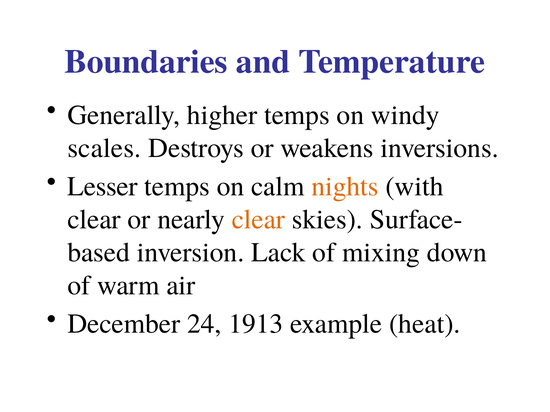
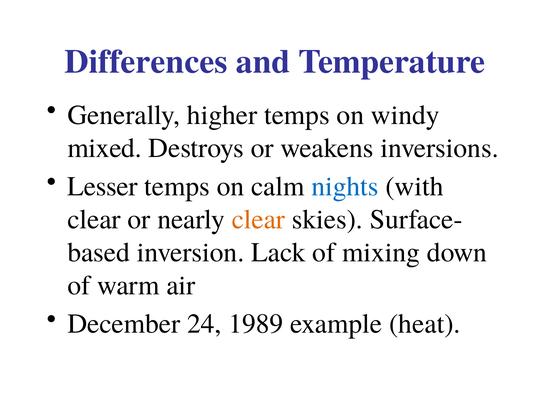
Boundaries: Boundaries -> Differences (146, 62)
scales: scales -> mixed (105, 148)
nights colour: orange -> blue (345, 187)
1913: 1913 -> 1989 (256, 324)
